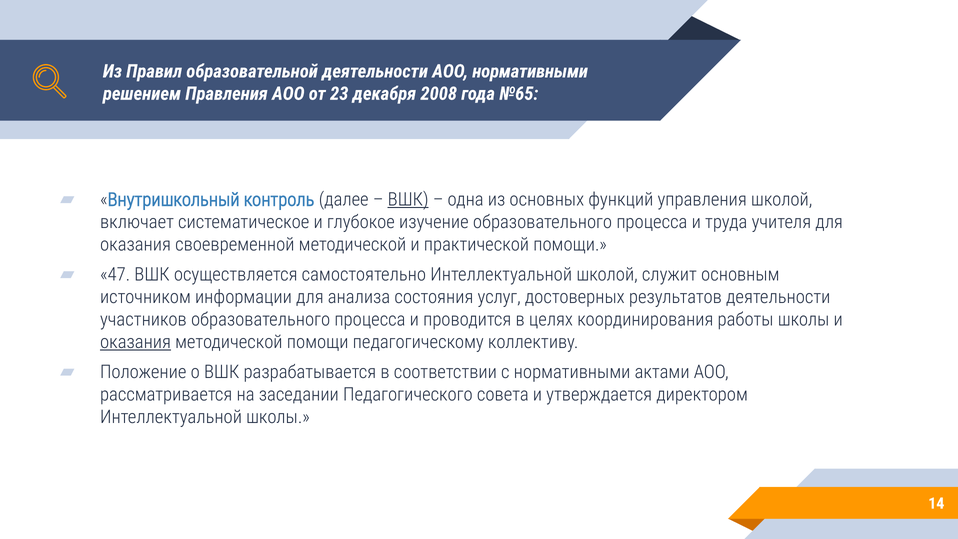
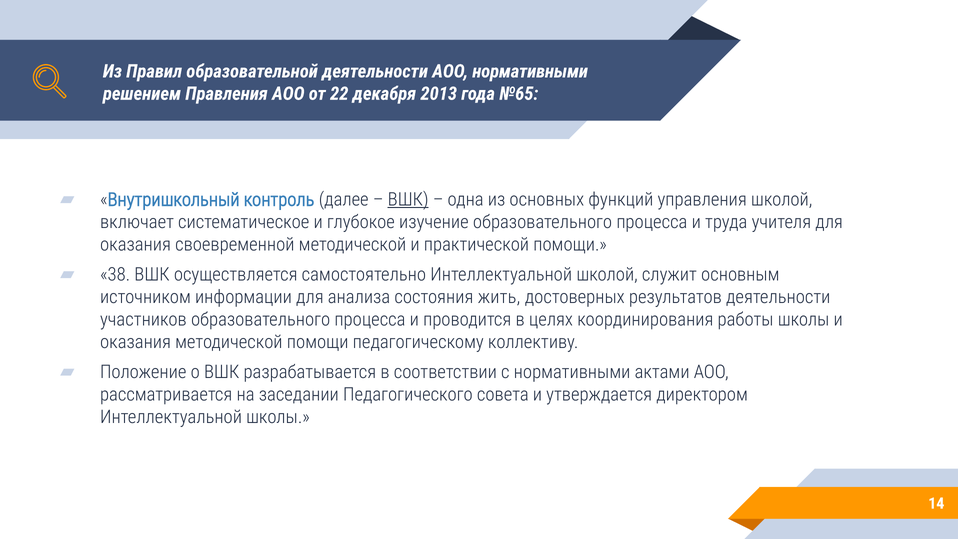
23: 23 -> 22 (339, 94)
2008: 2008 -> 2013 (439, 94)
47: 47 -> 38 (115, 275)
услуг: услуг -> жить (499, 297)
оказания underline: present -> none (136, 342)
